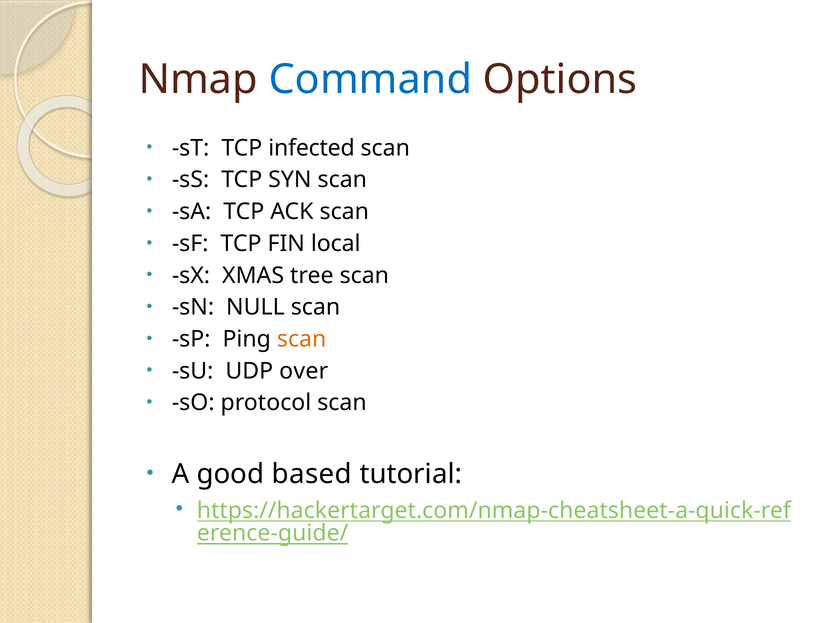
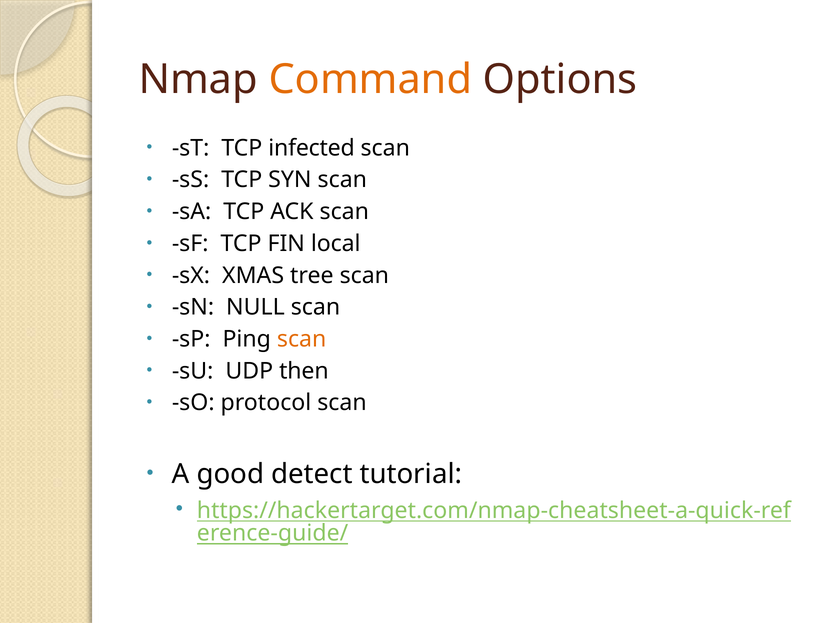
Command colour: blue -> orange (370, 80)
over: over -> then (304, 371)
based: based -> detect (312, 474)
